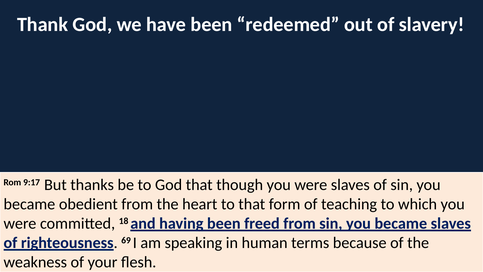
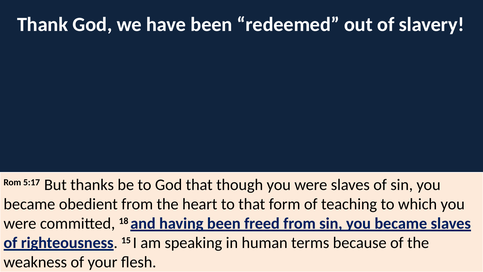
9:17: 9:17 -> 5:17 (32, 182)
69: 69 -> 15 (126, 240)
